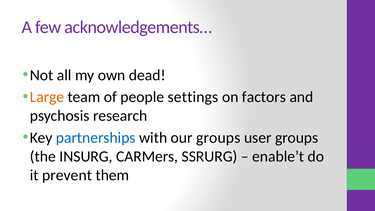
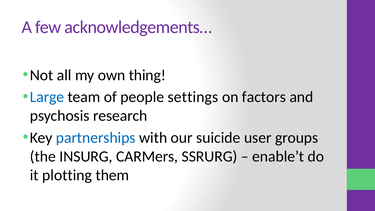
dead: dead -> thing (147, 75)
Large colour: orange -> blue (47, 97)
our groups: groups -> suicide (218, 138)
prevent: prevent -> plotting (67, 175)
